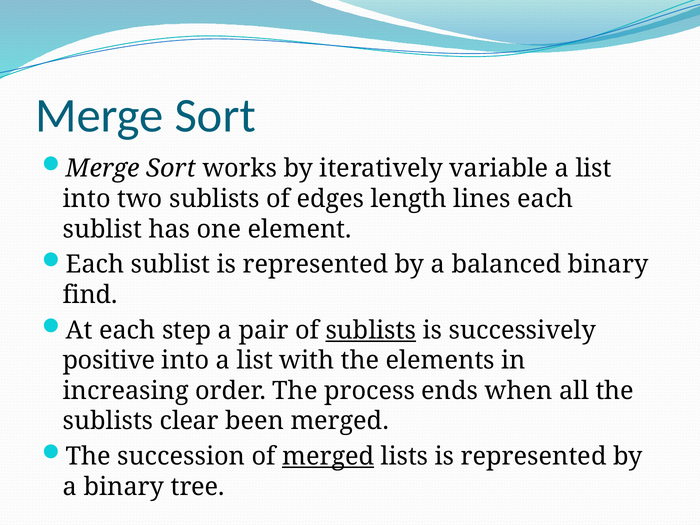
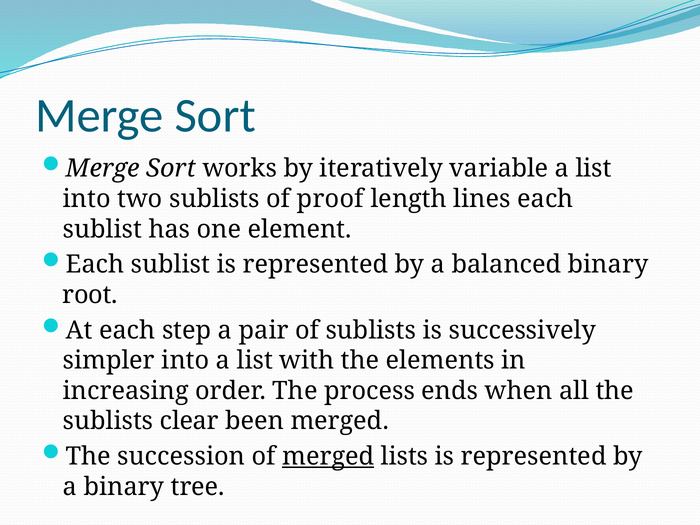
edges: edges -> proof (330, 199)
find: find -> root (90, 295)
sublists underline: present -> none (371, 330)
positive: positive -> simpler (109, 361)
